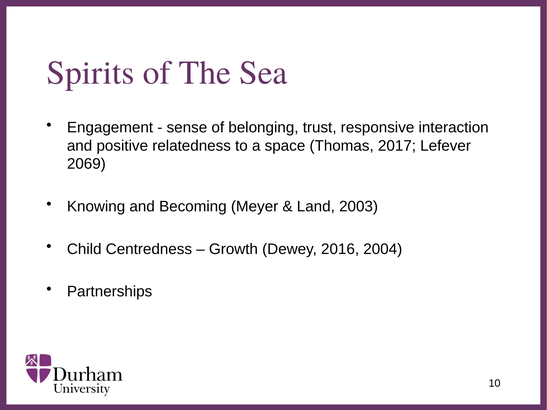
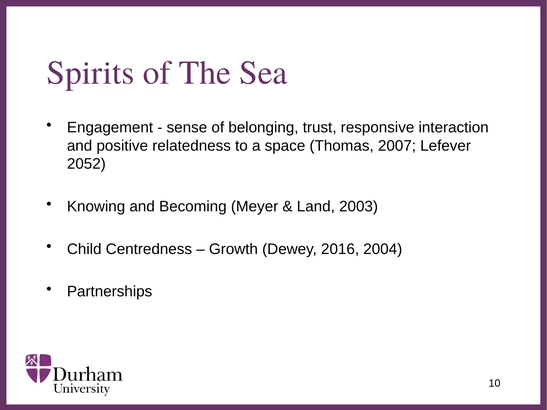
2017: 2017 -> 2007 (397, 146)
2069: 2069 -> 2052 (86, 164)
